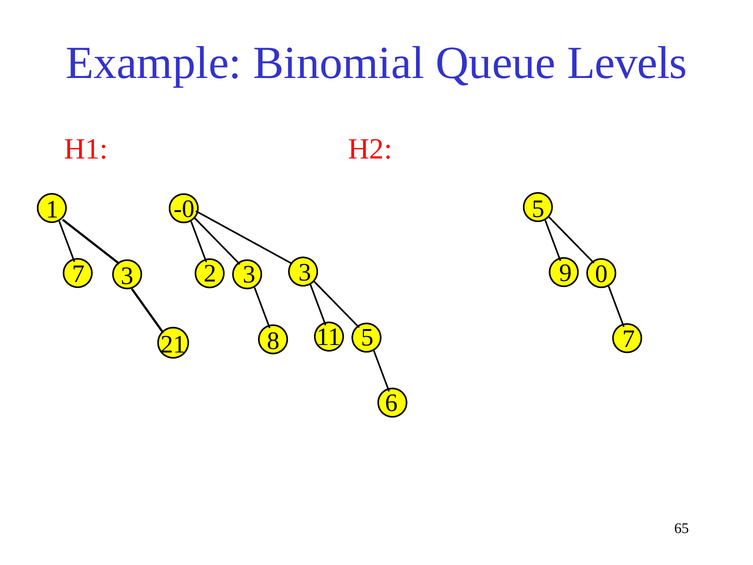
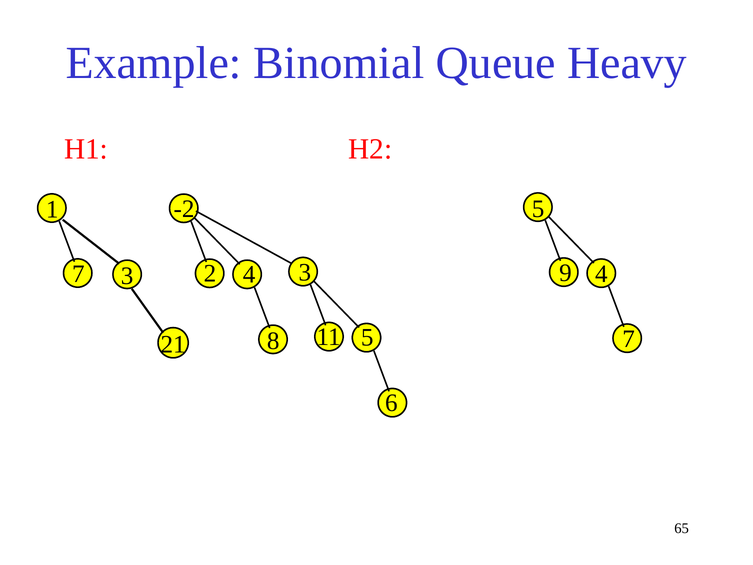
Levels: Levels -> Heavy (627, 63)
-0: -0 -> -2 (184, 209)
9 0: 0 -> 4 (601, 274)
2 3: 3 -> 4 (249, 274)
